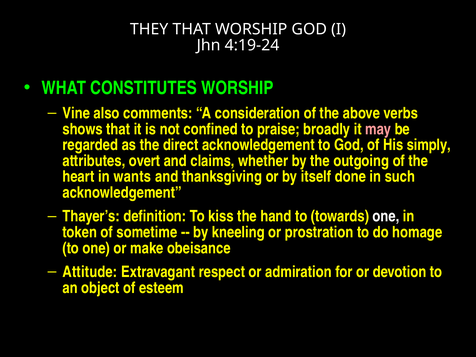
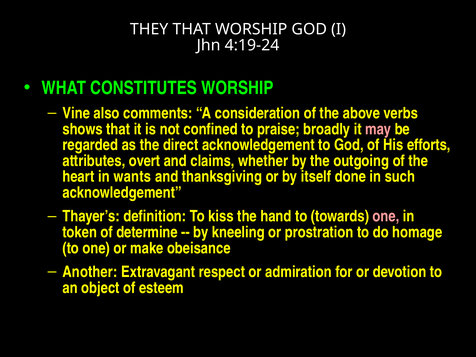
simply: simply -> efforts (429, 145)
one colour: white -> pink (386, 216)
sometime: sometime -> determine (147, 232)
Attitude: Attitude -> Another (90, 272)
